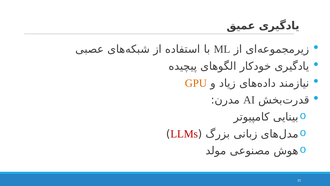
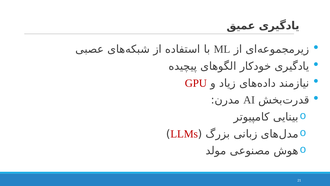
GPU colour: orange -> red (196, 83)
